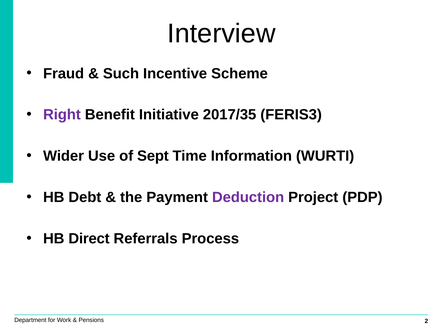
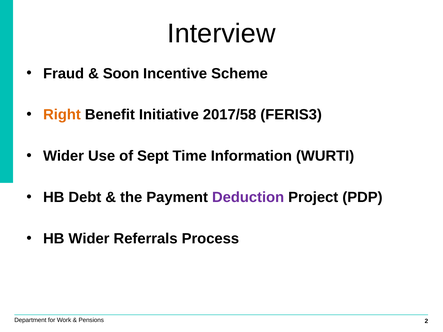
Such: Such -> Soon (121, 74)
Right colour: purple -> orange (62, 115)
2017/35: 2017/35 -> 2017/58 (230, 115)
HB Direct: Direct -> Wider (89, 239)
